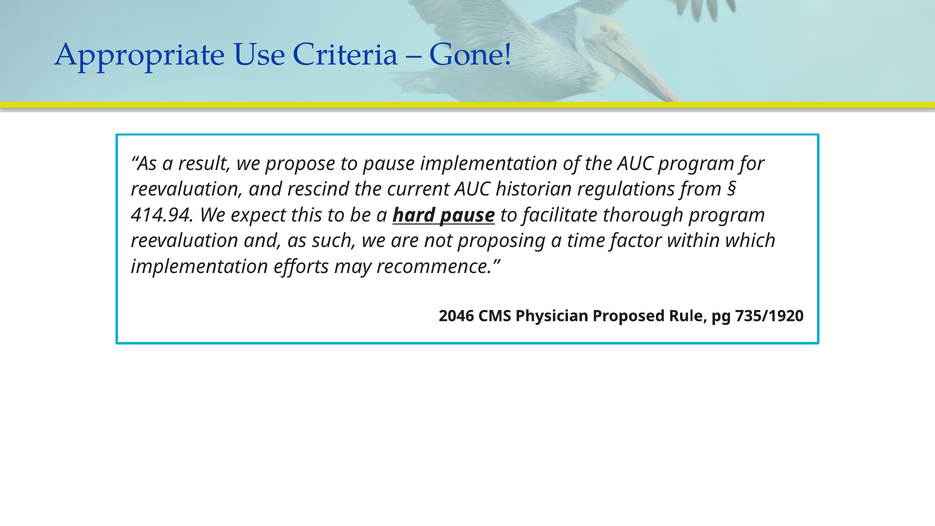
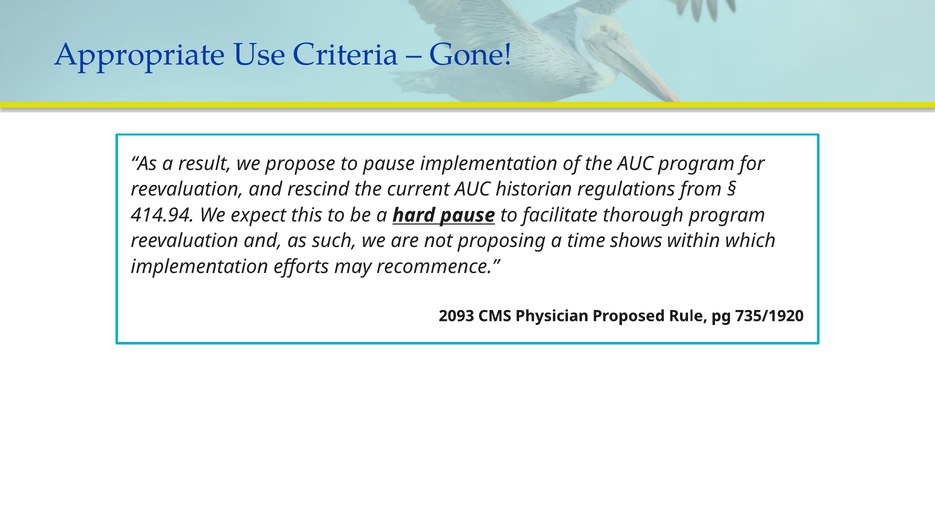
factor: factor -> shows (636, 241)
2046: 2046 -> 2093 (456, 316)
